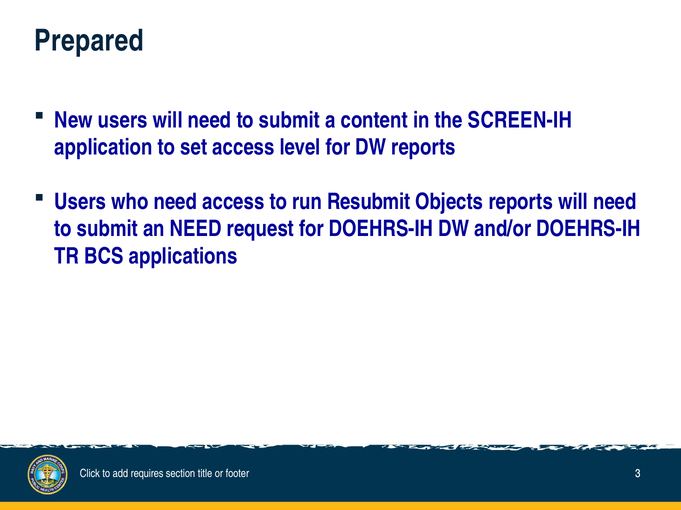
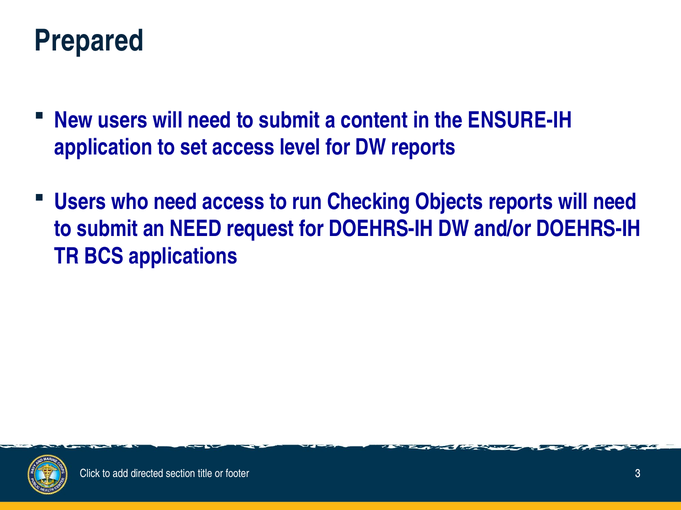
SCREEN-IH: SCREEN-IH -> ENSURE-IH (520, 120)
Resubmit: Resubmit -> Checking (369, 202)
requires: requires -> directed (147, 474)
